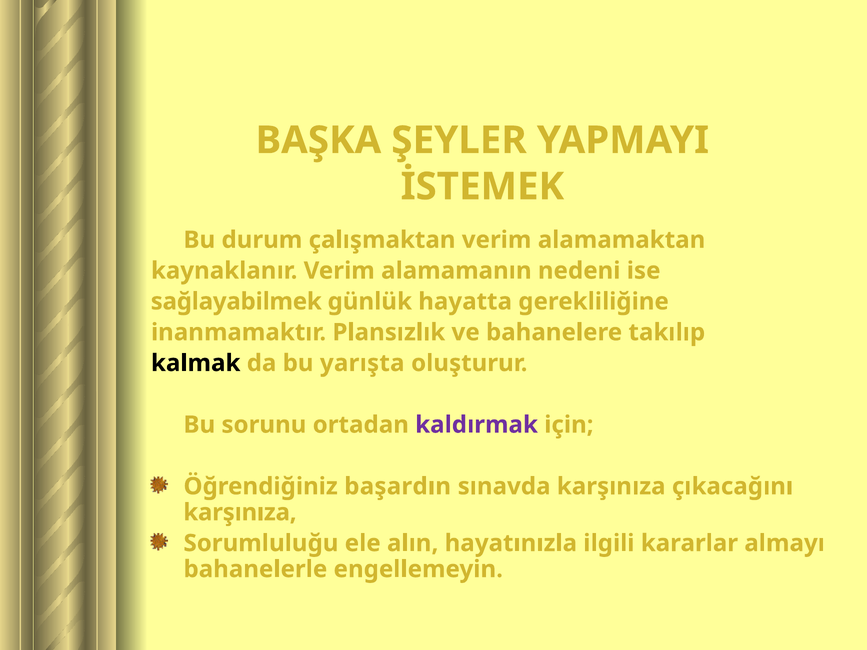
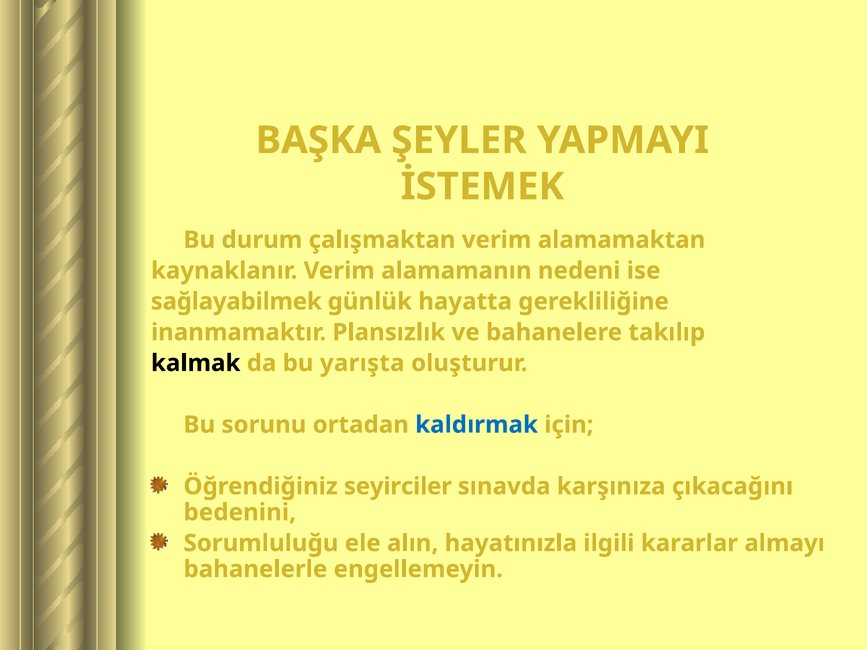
kaldırmak colour: purple -> blue (477, 425)
başardın: başardın -> seyirciler (398, 487)
karşınıza: karşınıza -> bedenini (240, 513)
